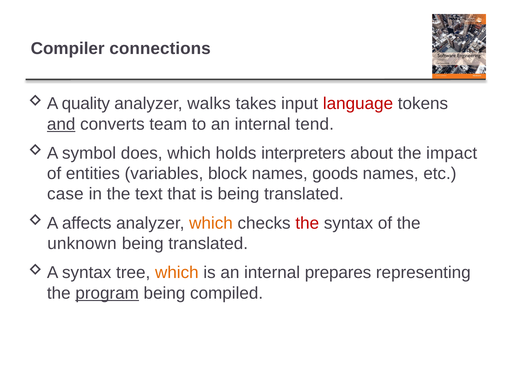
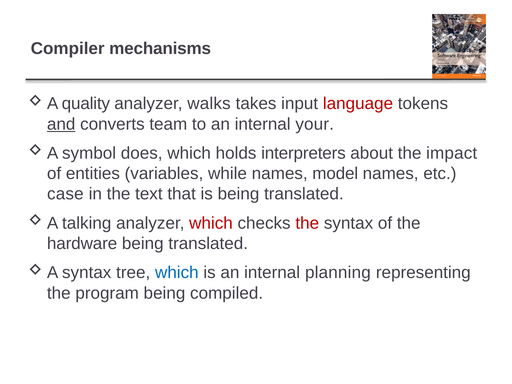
connections: connections -> mechanisms (160, 49)
tend: tend -> your (315, 124)
block: block -> while (228, 174)
goods: goods -> model (335, 174)
affects: affects -> talking (87, 223)
which colour: orange -> red (211, 223)
unknown: unknown -> hardware (82, 244)
which colour: orange -> blue (177, 273)
prepares: prepares -> planning (338, 273)
program underline: present -> none (107, 293)
